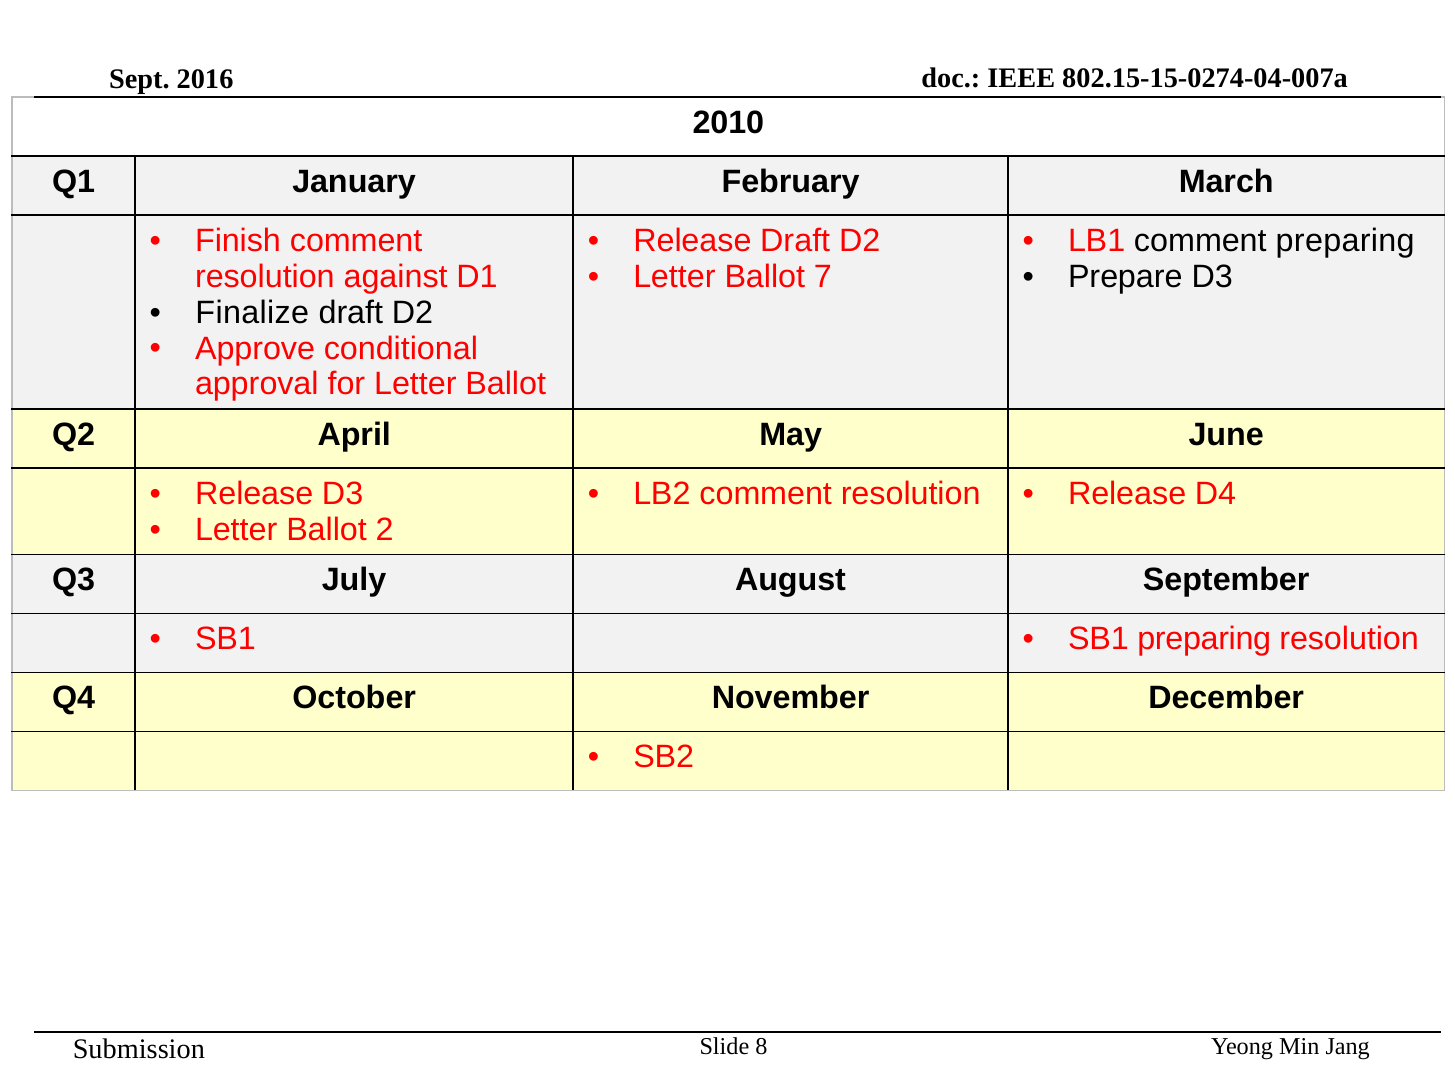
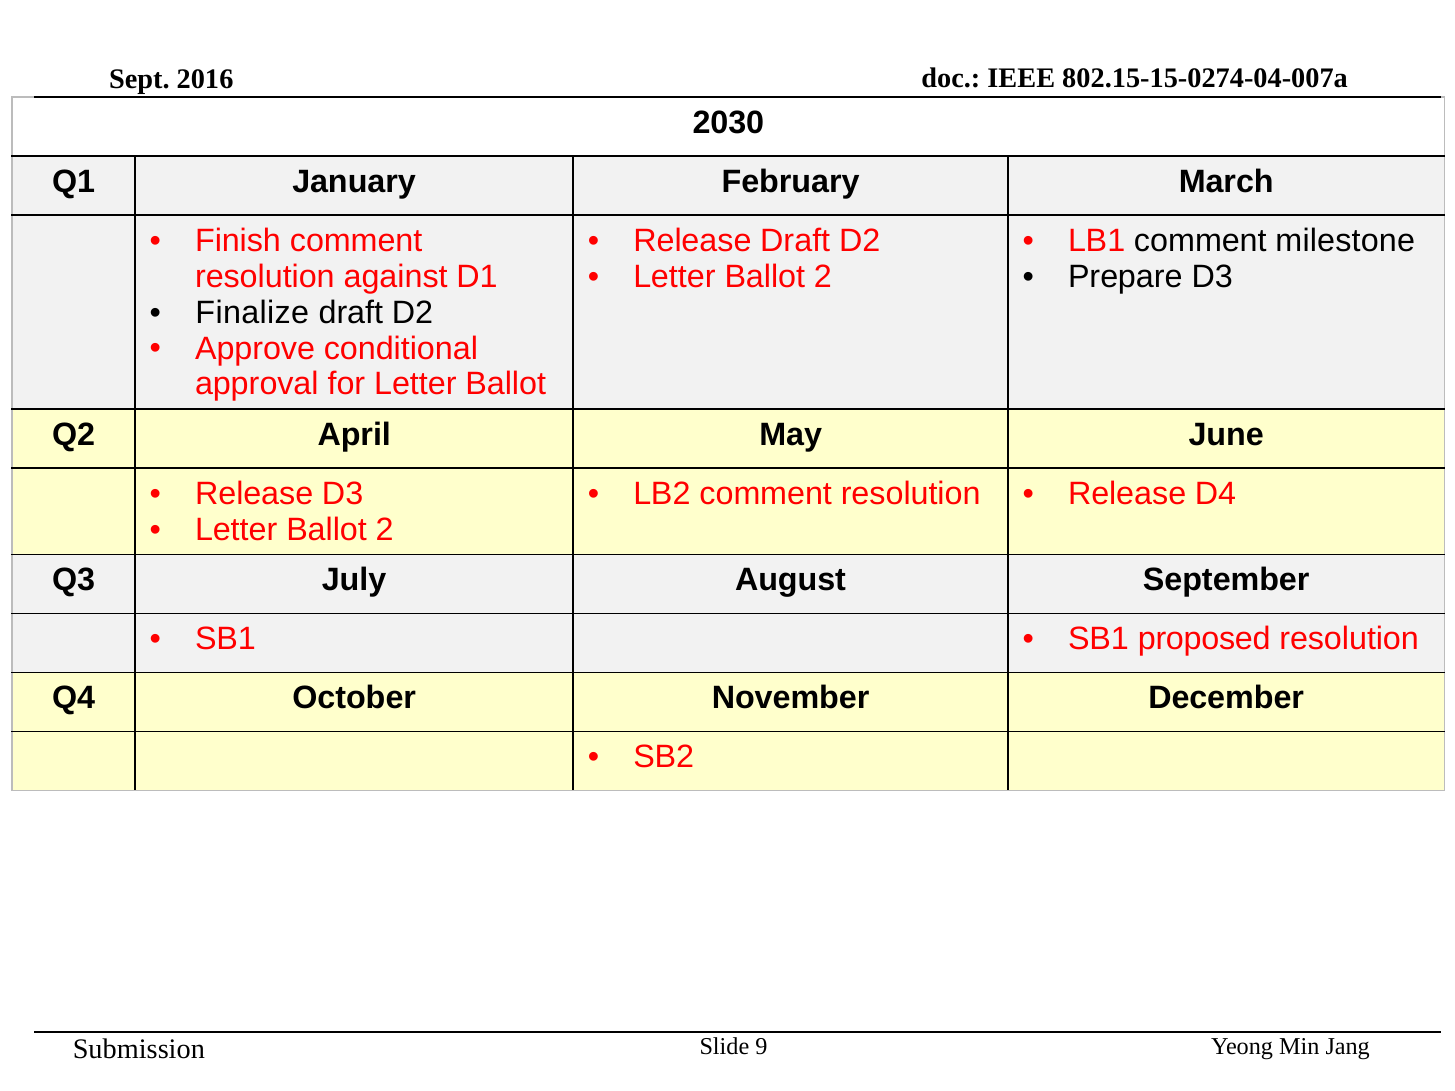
2010: 2010 -> 2030 (728, 123)
comment preparing: preparing -> milestone (1345, 241)
7: 7 -> 2 (823, 277)
SB1 preparing: preparing -> proposed (1204, 639)
8: 8 -> 9 (761, 1047)
